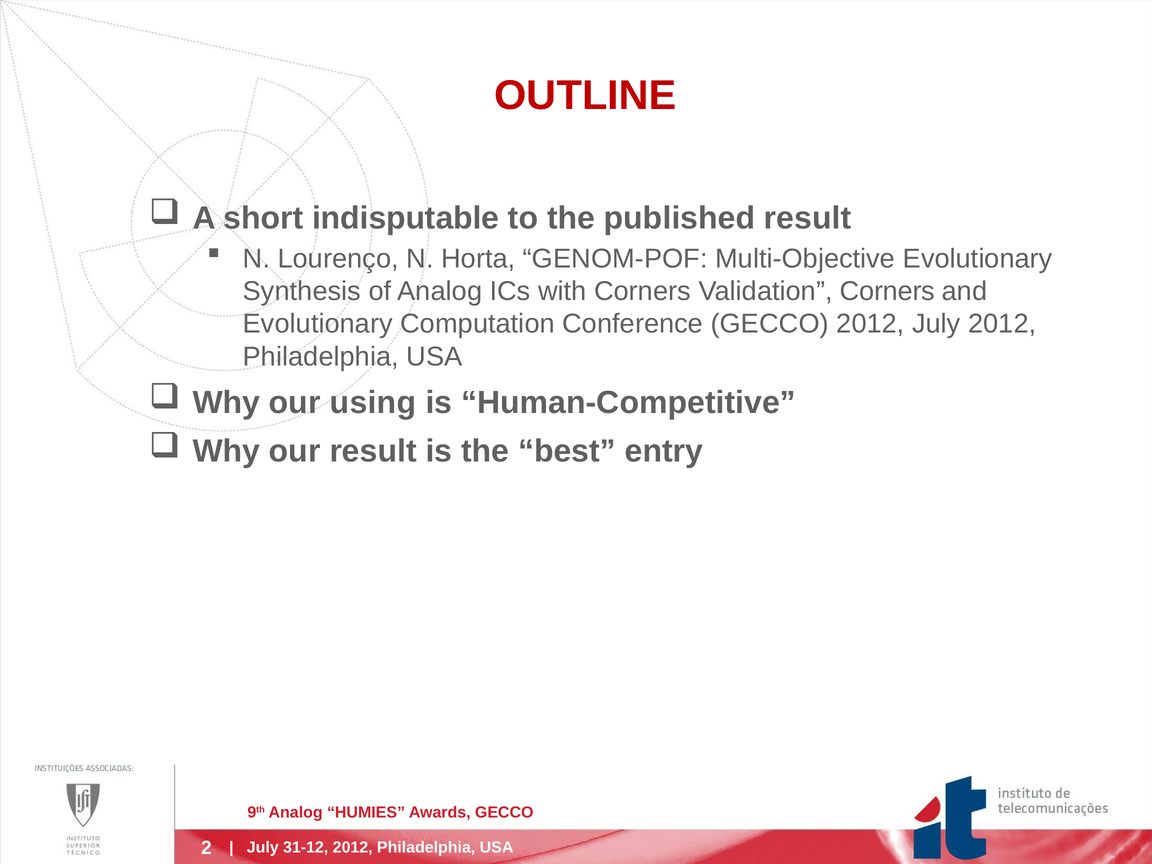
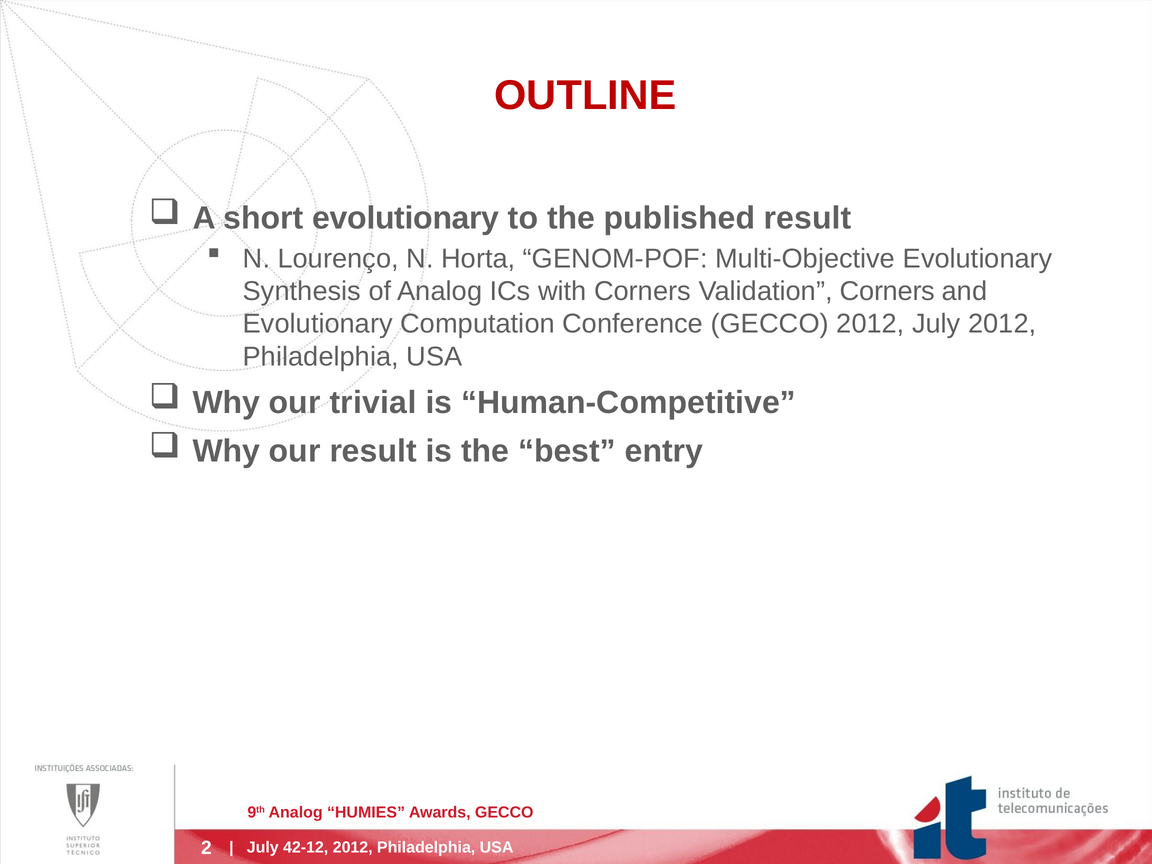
short indisputable: indisputable -> evolutionary (406, 218)
using: using -> trivial (373, 403)
31-12: 31-12 -> 42-12 (306, 847)
